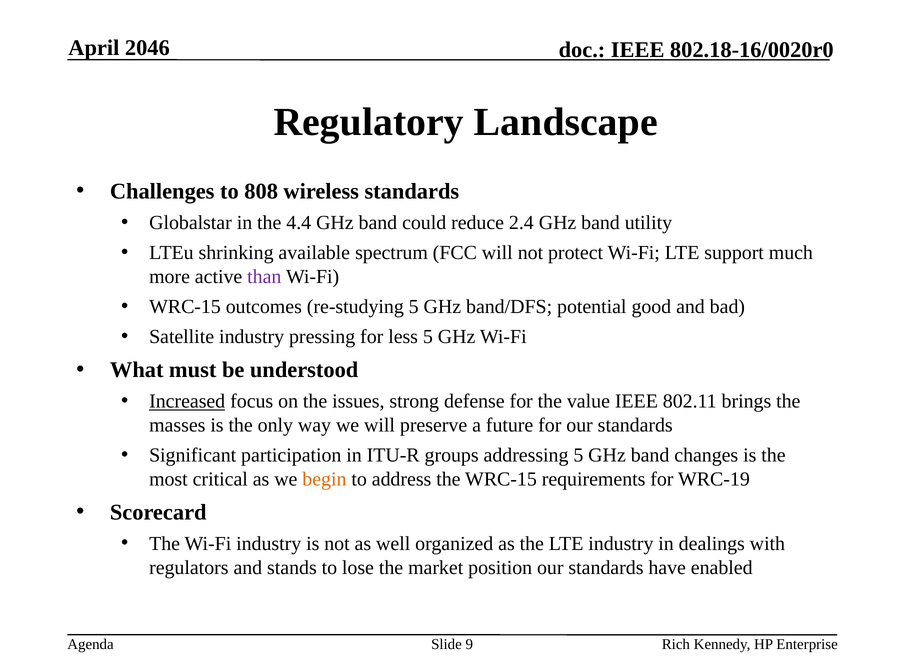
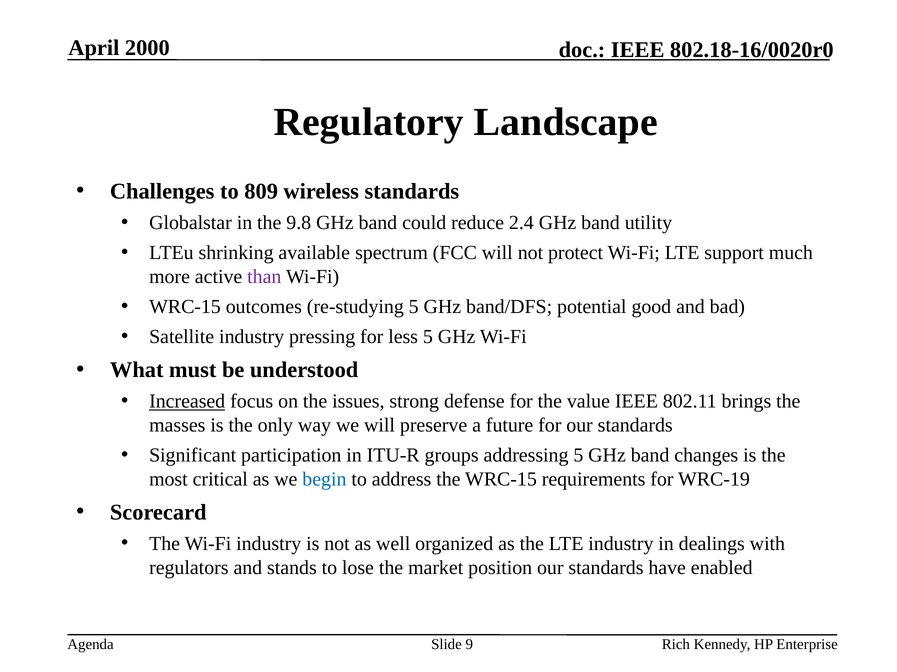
2046: 2046 -> 2000 (147, 48)
808: 808 -> 809 (261, 191)
4.4: 4.4 -> 9.8 (299, 223)
begin colour: orange -> blue (324, 480)
